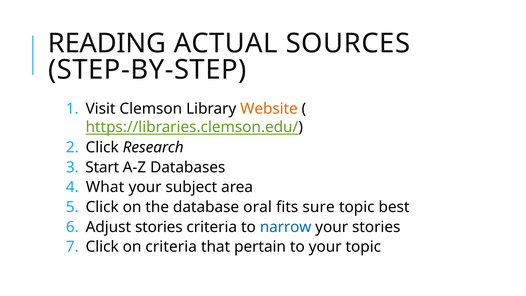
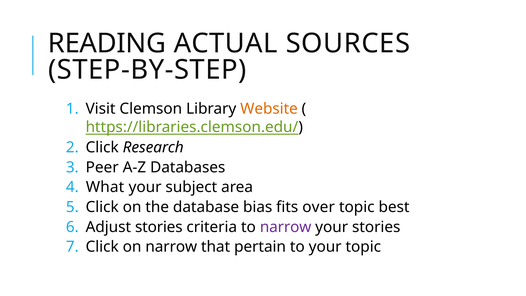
Start: Start -> Peer (102, 167)
oral: oral -> bias (258, 207)
sure: sure -> over (319, 207)
narrow colour: blue -> purple (286, 227)
on criteria: criteria -> narrow (171, 247)
